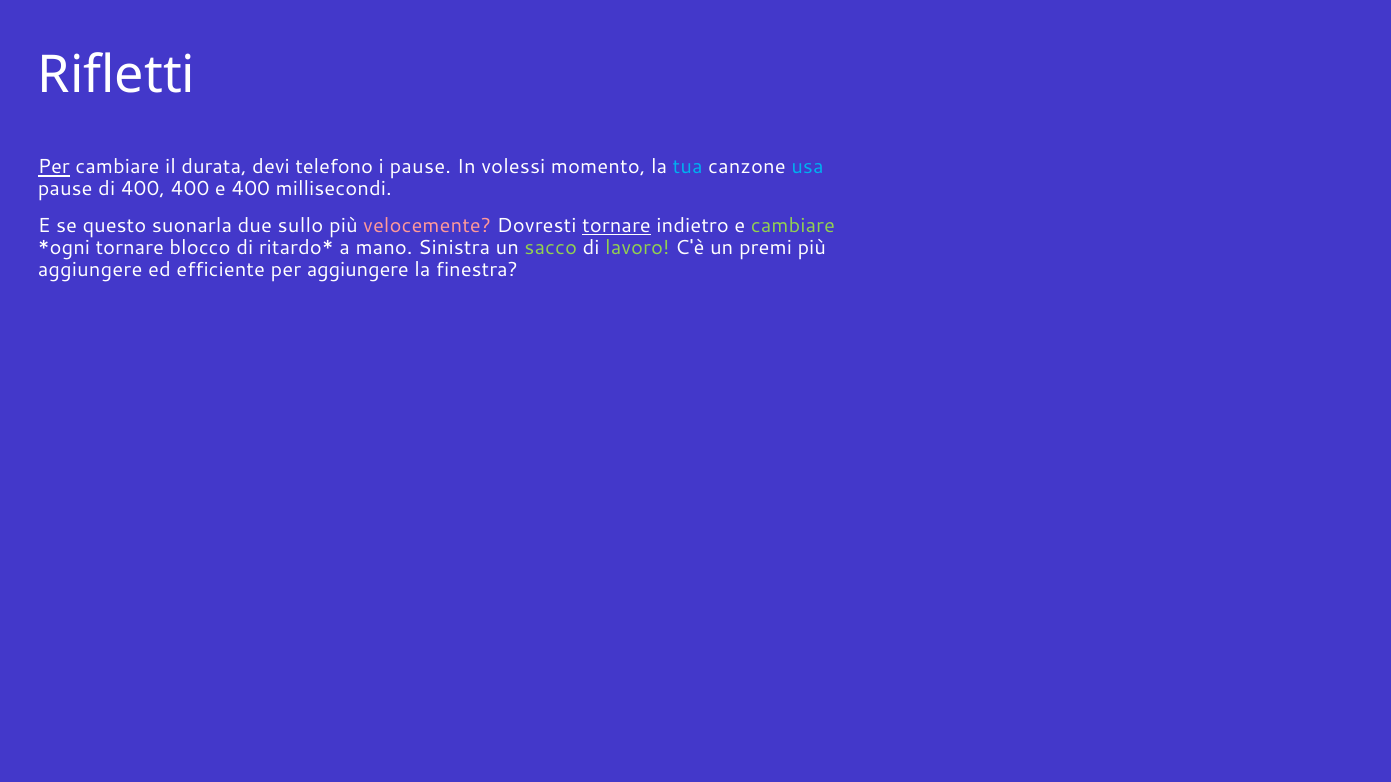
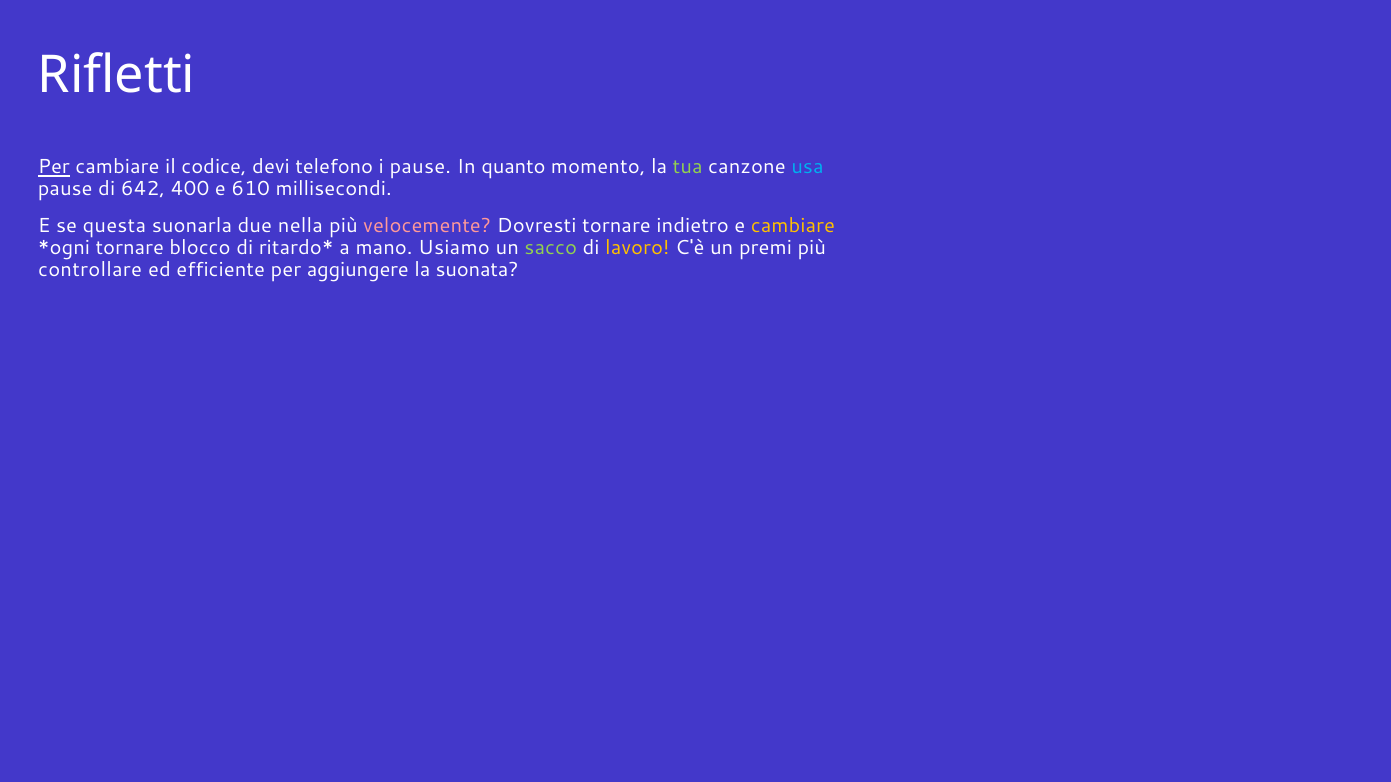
durata: durata -> codice (214, 167)
volessi: volessi -> quanto (513, 167)
tua colour: light blue -> light green (688, 167)
di 400: 400 -> 642 (143, 189)
e 400: 400 -> 610 (251, 189)
questo: questo -> questa (114, 226)
sullo: sullo -> nella (300, 226)
tornare underline: present -> none (617, 226)
cambiare colour: light green -> yellow (793, 226)
Sinistra: Sinistra -> Usiamo (454, 248)
lavoro colour: light green -> yellow (637, 248)
aggiungere: aggiungere -> controllare (90, 270)
finestra: finestra -> suonata (477, 270)
